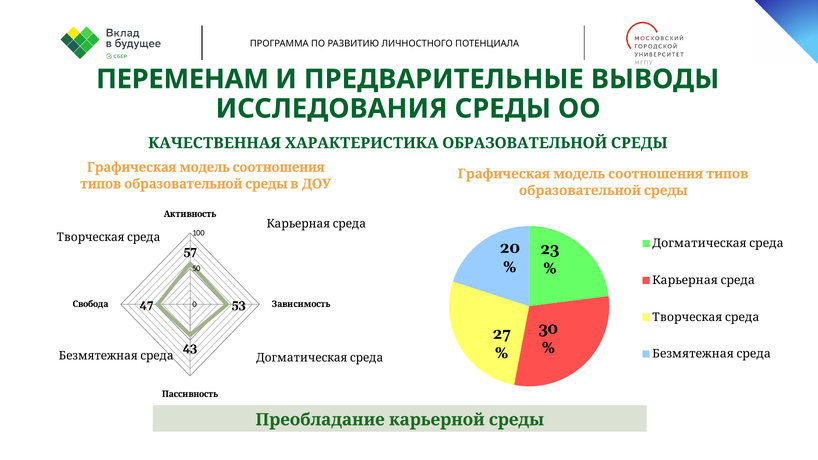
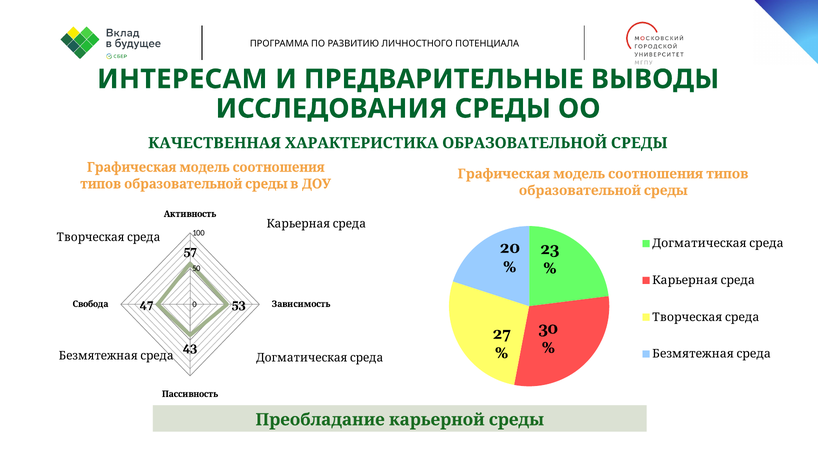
ПЕРЕМЕНАМ: ПЕРЕМЕНАМ -> ИНТЕРЕСАМ (182, 79)
